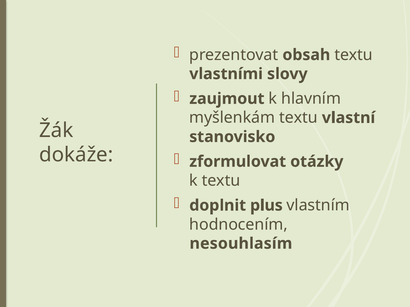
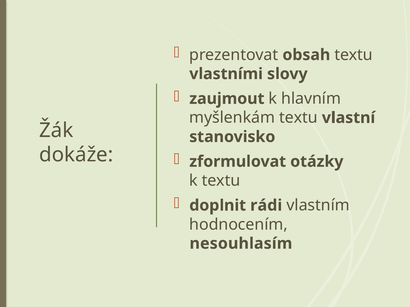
plus: plus -> rádi (266, 206)
